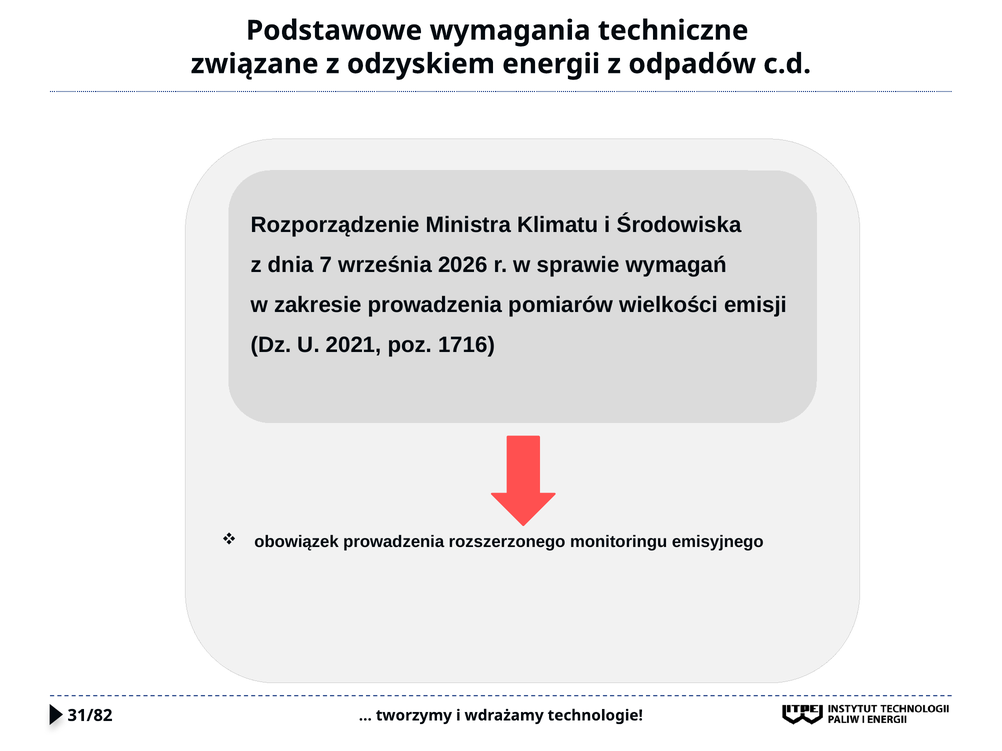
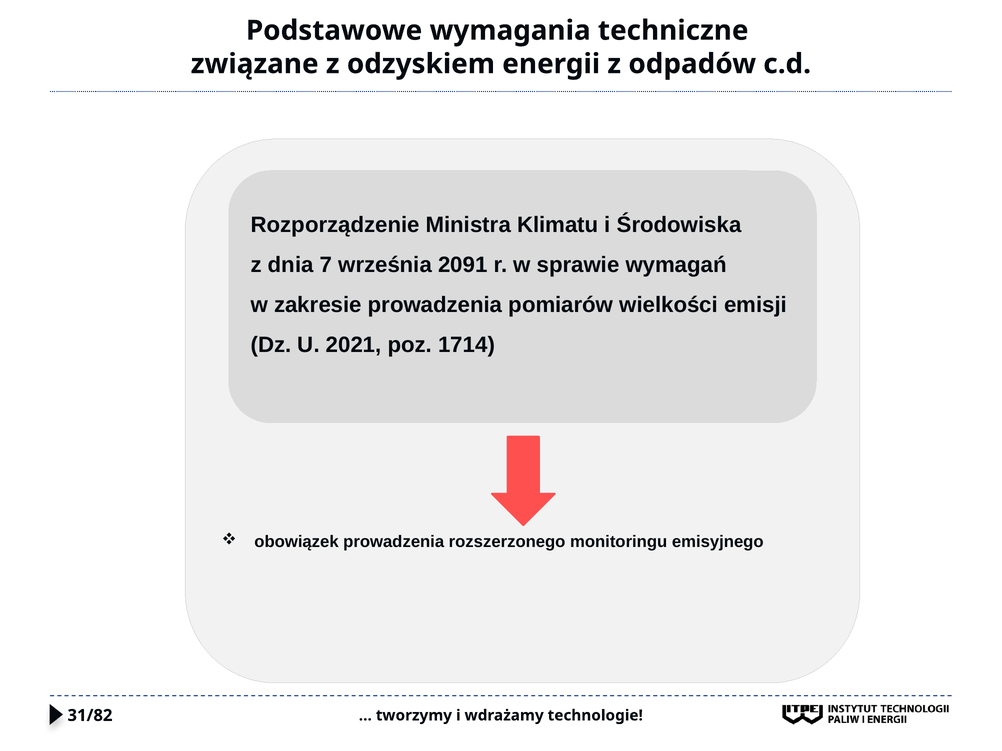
2026: 2026 -> 2091 (463, 265)
1716: 1716 -> 1714 (467, 345)
